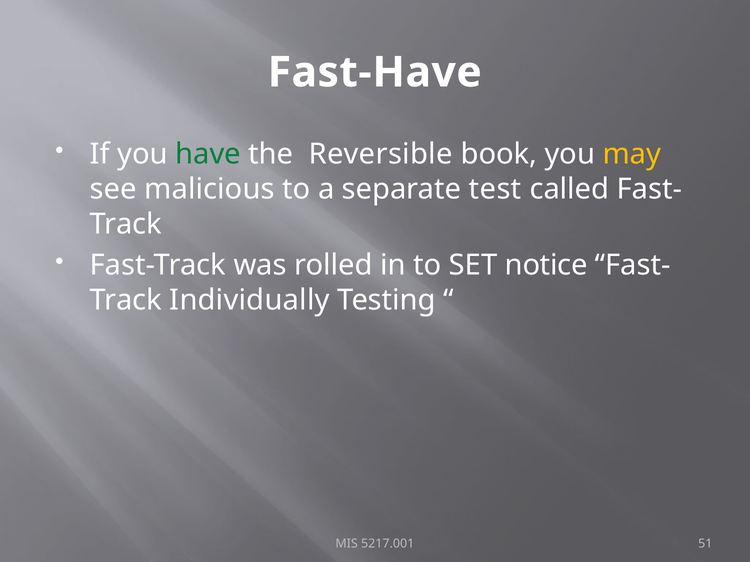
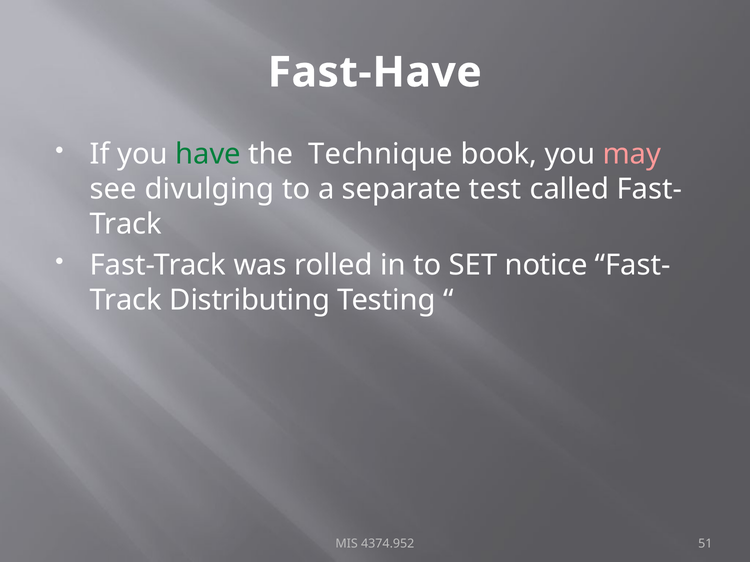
Reversible: Reversible -> Technique (381, 154)
may colour: yellow -> pink (632, 154)
malicious: malicious -> divulging (209, 190)
Individually: Individually -> Distributing (250, 300)
5217.001: 5217.001 -> 4374.952 (388, 544)
